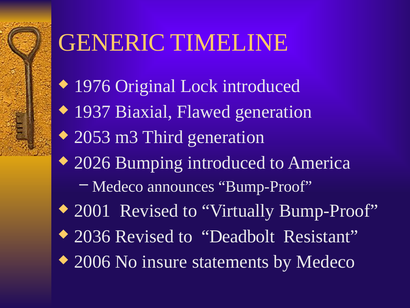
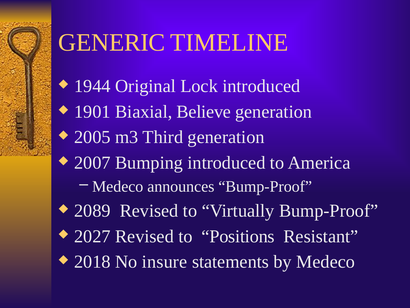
1976: 1976 -> 1944 (92, 86)
1937: 1937 -> 1901 (92, 112)
Flawed: Flawed -> Believe (204, 112)
2053: 2053 -> 2005 (92, 137)
2026: 2026 -> 2007 (92, 163)
2001: 2001 -> 2089 (92, 210)
2036: 2036 -> 2027 (92, 236)
Deadbolt: Deadbolt -> Positions (238, 236)
2006: 2006 -> 2018 (92, 261)
